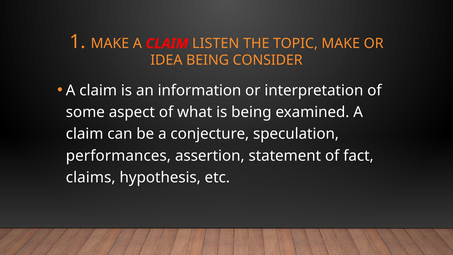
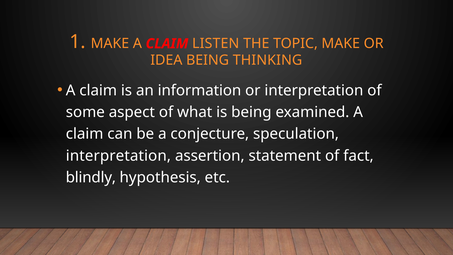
CONSIDER: CONSIDER -> THINKING (268, 60)
performances: performances -> interpretation (118, 156)
claims: claims -> blindly (91, 177)
